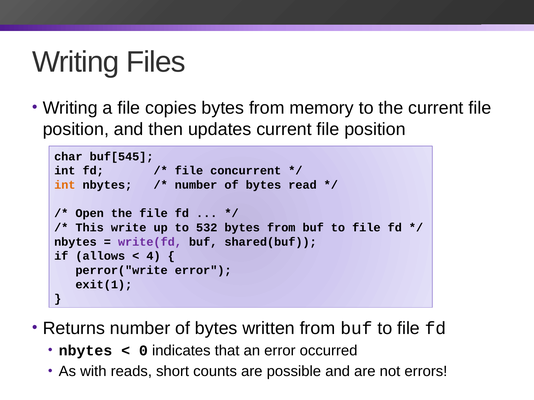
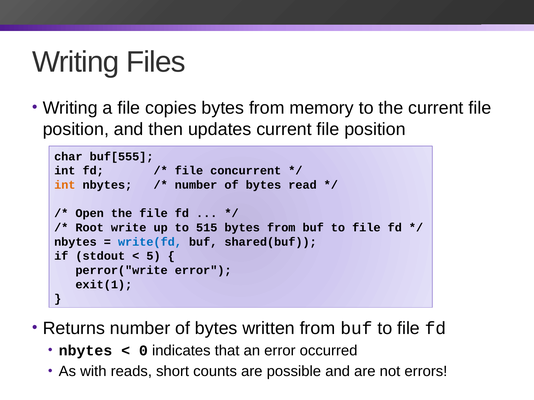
buf[545: buf[545 -> buf[555 (122, 157)
This: This -> Root (90, 228)
532: 532 -> 515 (207, 228)
write(fd colour: purple -> blue (150, 242)
allows: allows -> stdout (100, 256)
4: 4 -> 5 (154, 256)
